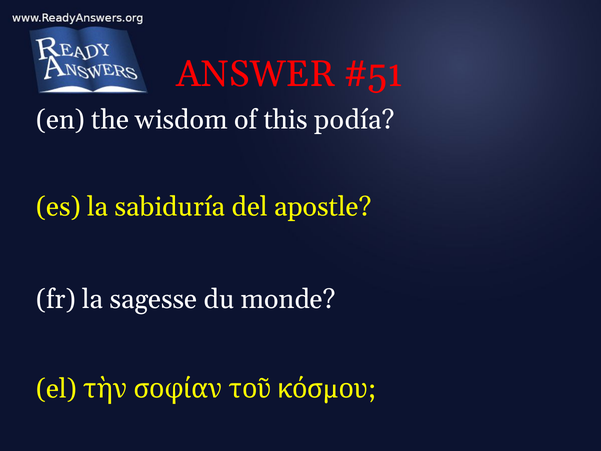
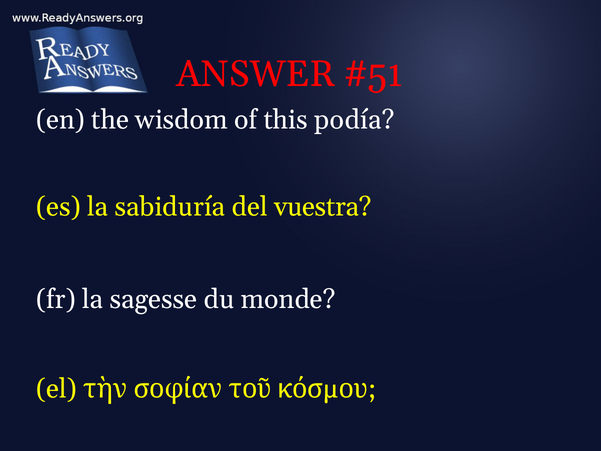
apostle: apostle -> vuestra (323, 207)
